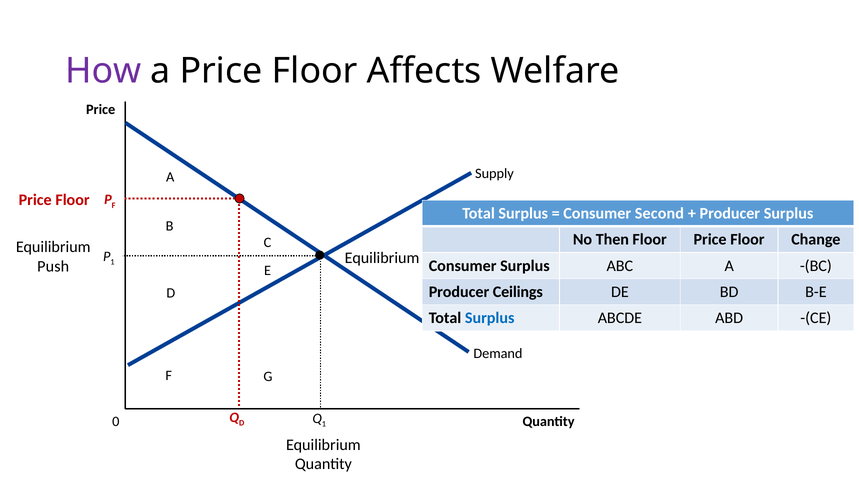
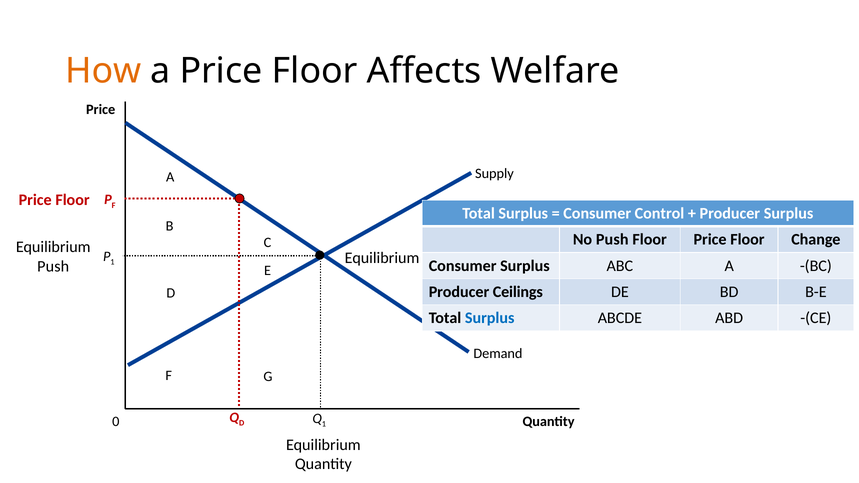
How colour: purple -> orange (103, 71)
Second: Second -> Control (660, 214)
No Then: Then -> Push (612, 240)
